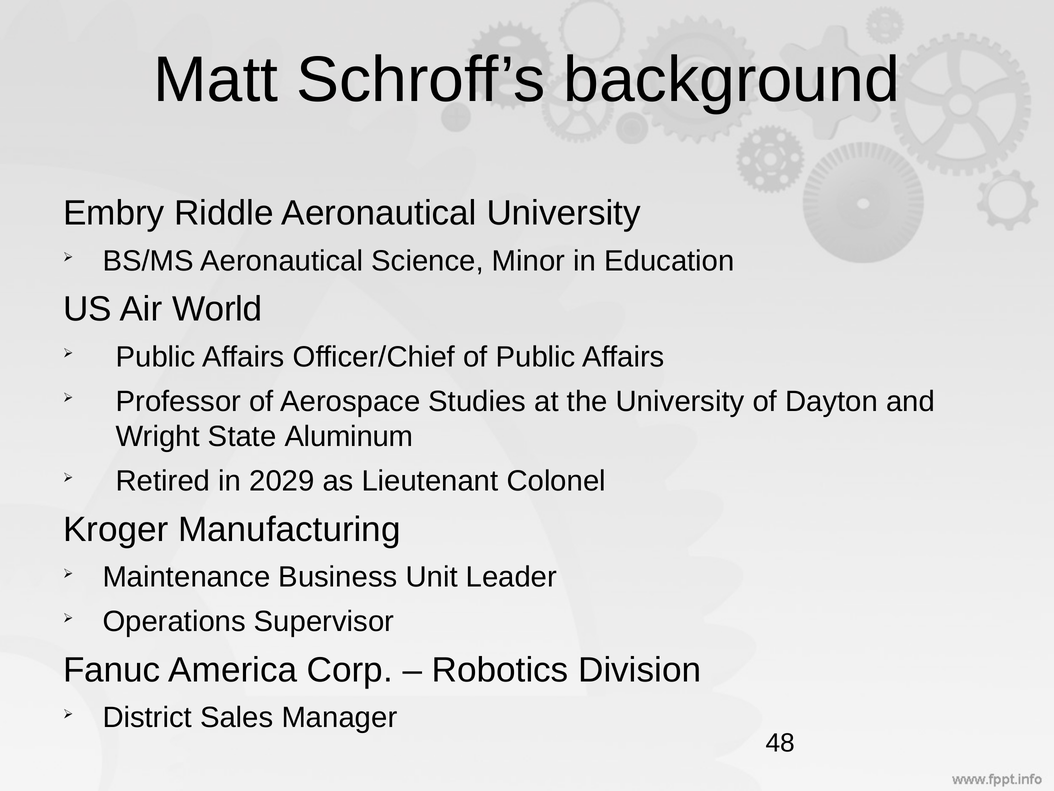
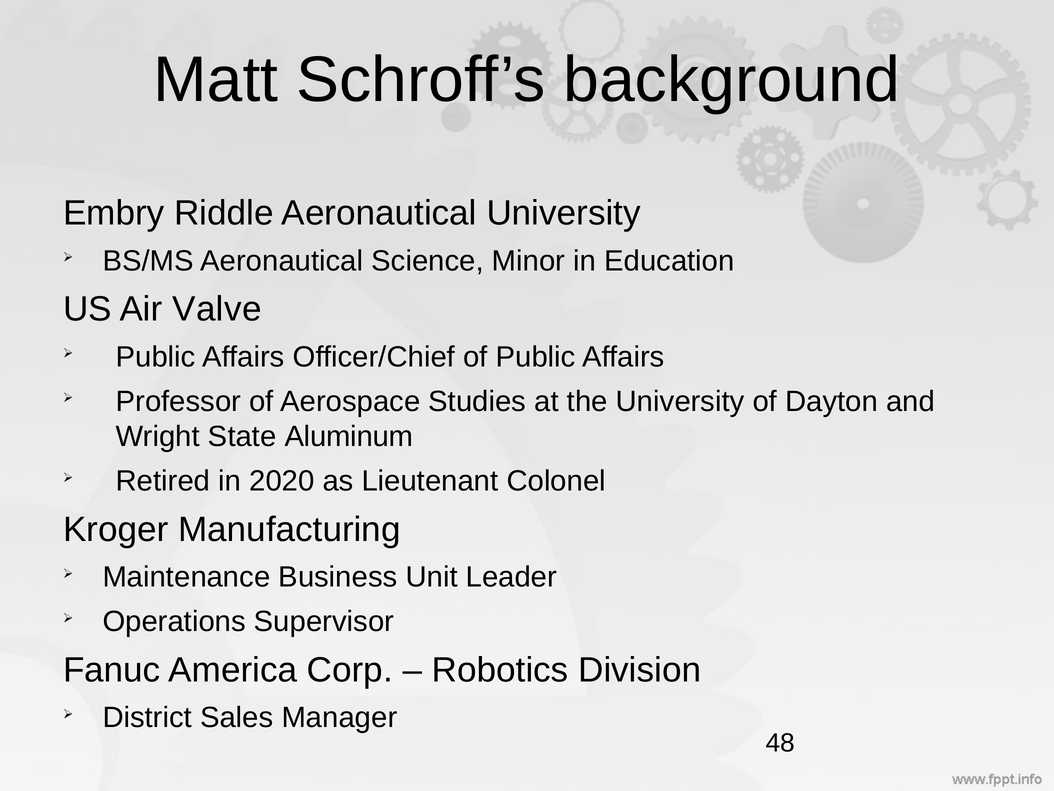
World: World -> Valve (217, 309)
2029: 2029 -> 2020 (282, 481)
